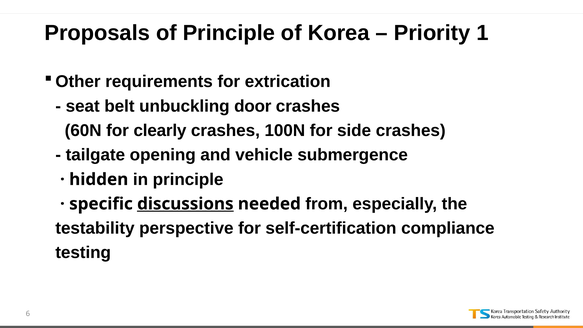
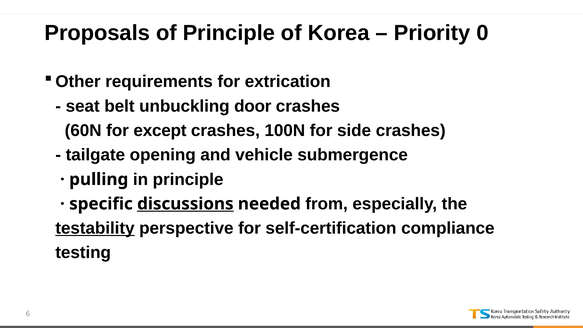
1: 1 -> 0 (482, 33)
clearly: clearly -> except (160, 131)
hidden: hidden -> pulling (99, 179)
testability underline: none -> present (95, 228)
